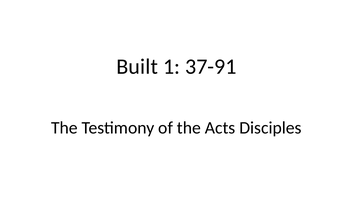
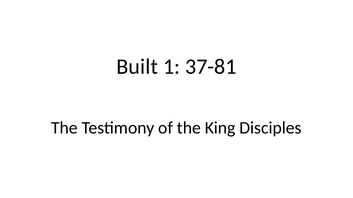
37-91: 37-91 -> 37-81 (211, 67)
Acts: Acts -> King (220, 128)
